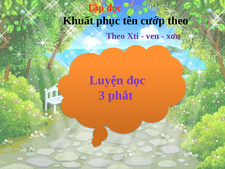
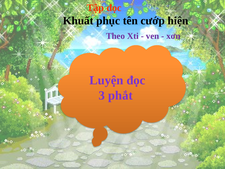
cướp theo: theo -> hiện (178, 21)
